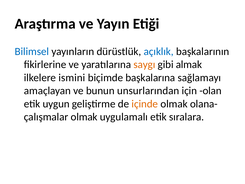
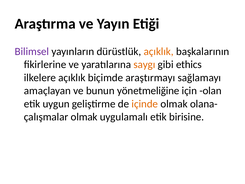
Bilimsel colour: blue -> purple (32, 51)
açıklık colour: blue -> orange (159, 51)
almak: almak -> ethics (189, 64)
ilkelere ismini: ismini -> açıklık (72, 78)
başkalarına: başkalarına -> araştırmayı (150, 78)
unsurlarından: unsurlarından -> yönetmeliğine (148, 91)
sıralara: sıralara -> birisine (187, 117)
